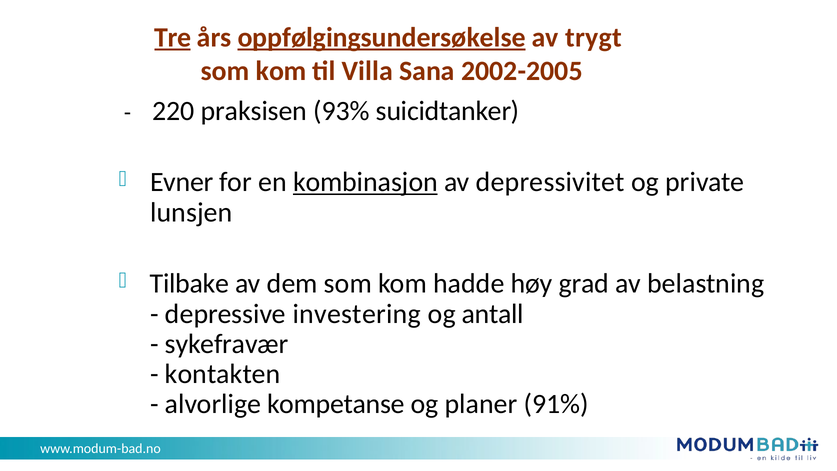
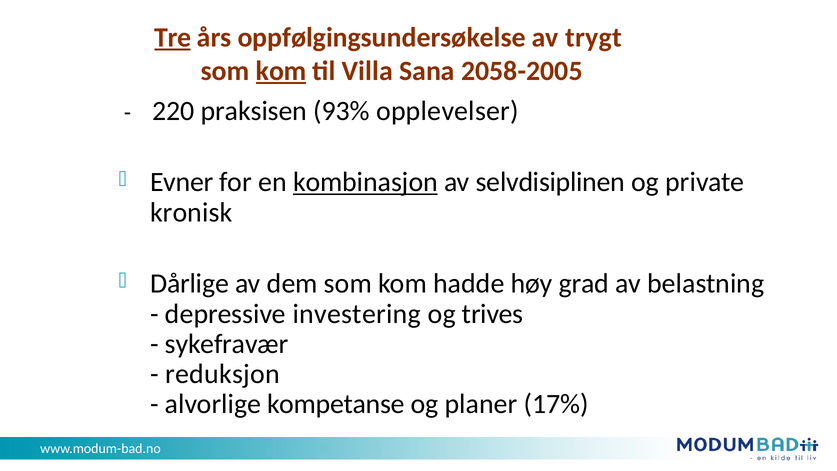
oppfølgingsundersøkelse underline: present -> none (382, 38)
kom underline: none -> present (281, 71)
2002-2005: 2002-2005 -> 2058-2005 (522, 71)
suicidtanker: suicidtanker -> opplevelser (447, 111)
depressivitet: depressivitet -> selvdisiplinen (550, 182)
lunsjen: lunsjen -> kronisk (191, 212)
Tilbake: Tilbake -> Dårlige (190, 284)
antall: antall -> trives (493, 314)
kontakten: kontakten -> reduksjon (223, 374)
91%: 91% -> 17% (556, 404)
